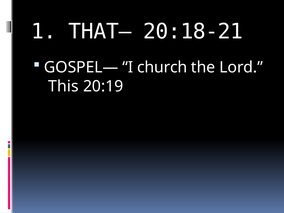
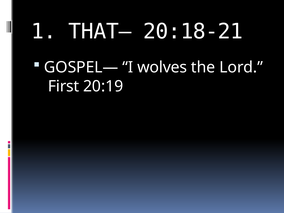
church: church -> wolves (162, 67)
This: This -> First (64, 86)
